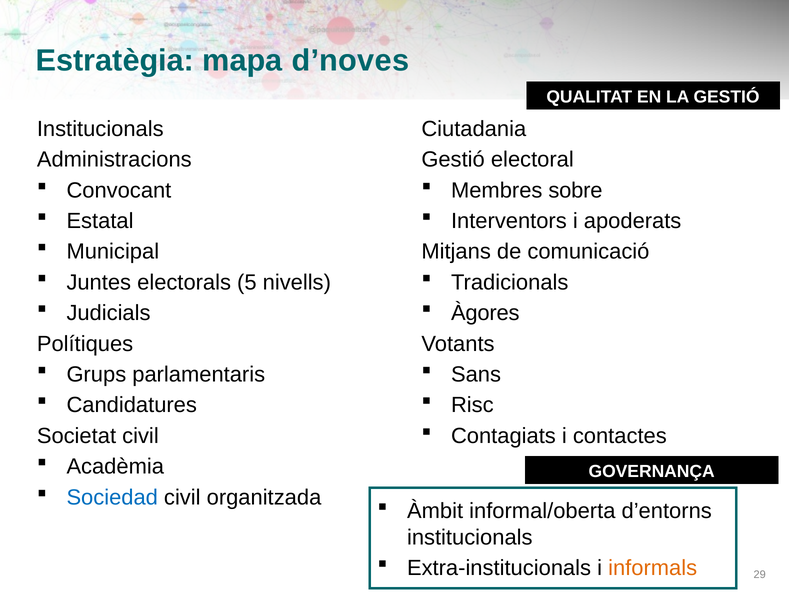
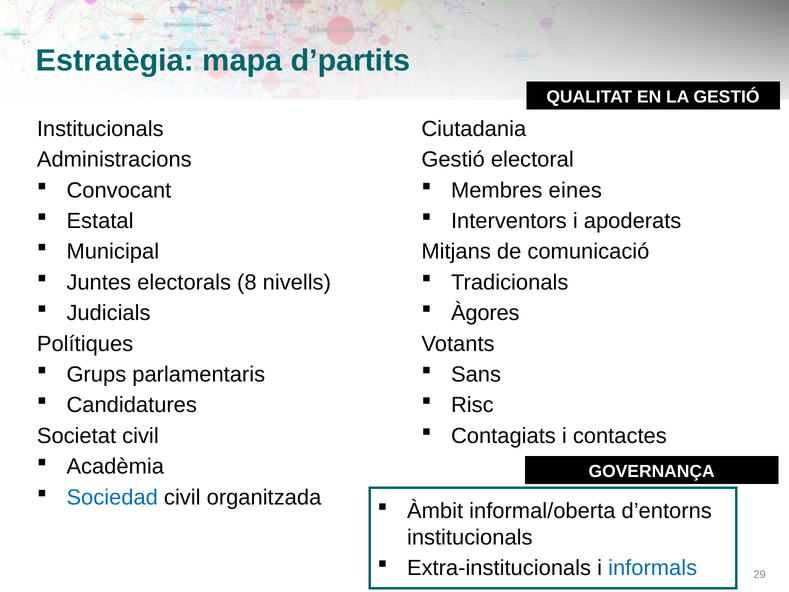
d’noves: d’noves -> d’partits (351, 60)
sobre: sobre -> eines (575, 190)
5: 5 -> 8 (247, 282)
informals colour: orange -> blue (653, 568)
